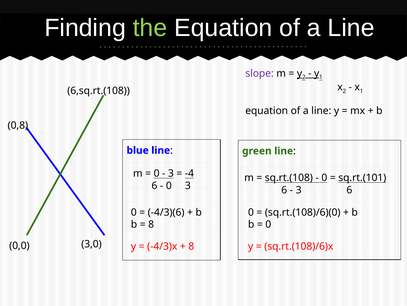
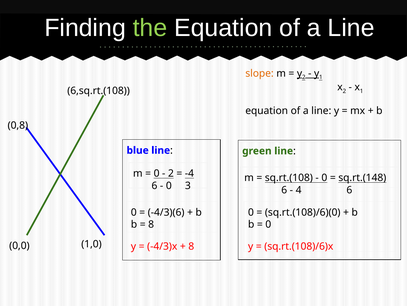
slope colour: purple -> orange (260, 73)
3: 3 -> 2 (171, 173)
sq.rt.(101: sq.rt.(101 -> sq.rt.(148 (362, 177)
3: 3 -> 4 (299, 190)
3,0: 3,0 -> 1,0 (91, 243)
